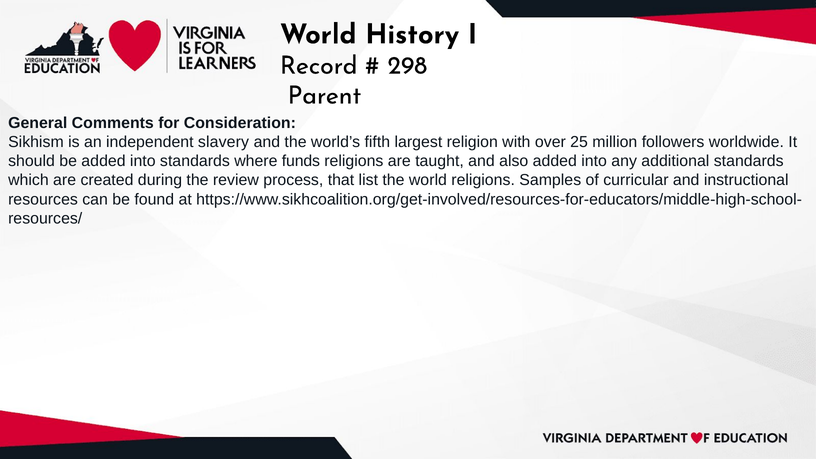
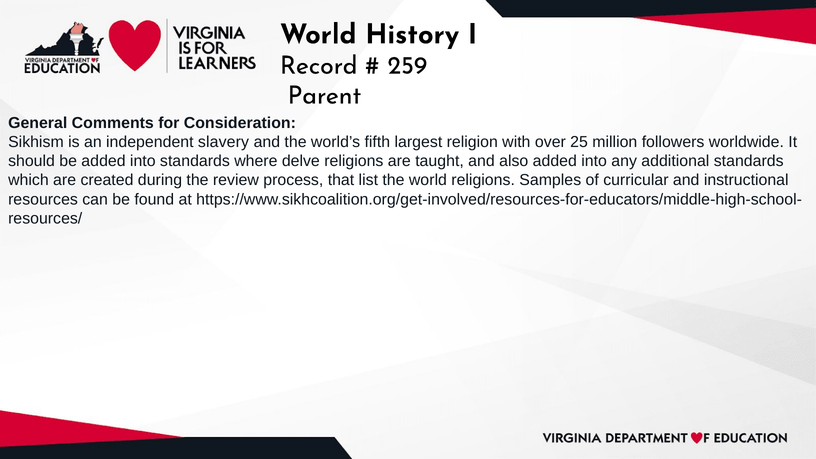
298: 298 -> 259 (407, 65)
funds: funds -> delve (301, 161)
